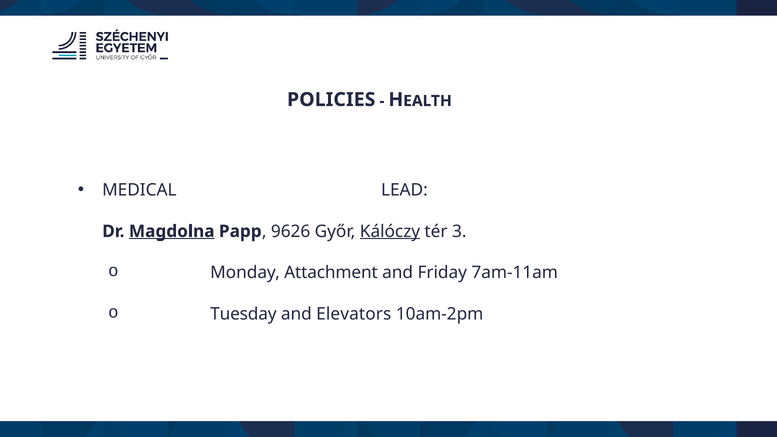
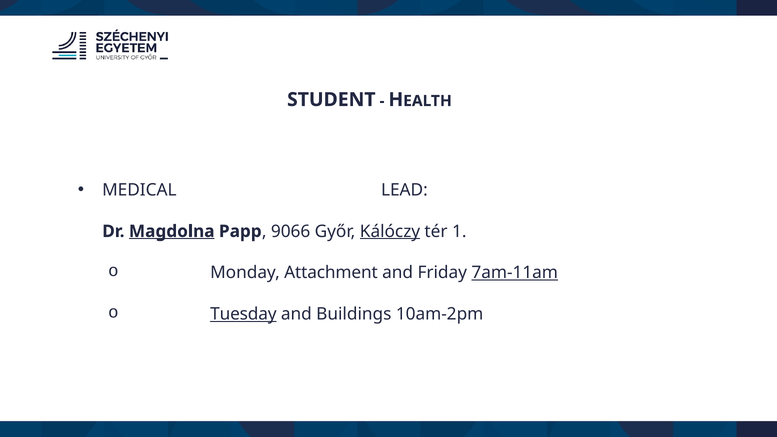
POLICIES: POLICIES -> STUDENT (331, 100)
9626: 9626 -> 9066 (291, 231)
3: 3 -> 1 (459, 231)
7am-11am underline: none -> present (515, 273)
Tuesday underline: none -> present (243, 314)
Elevators: Elevators -> Buildings (354, 314)
